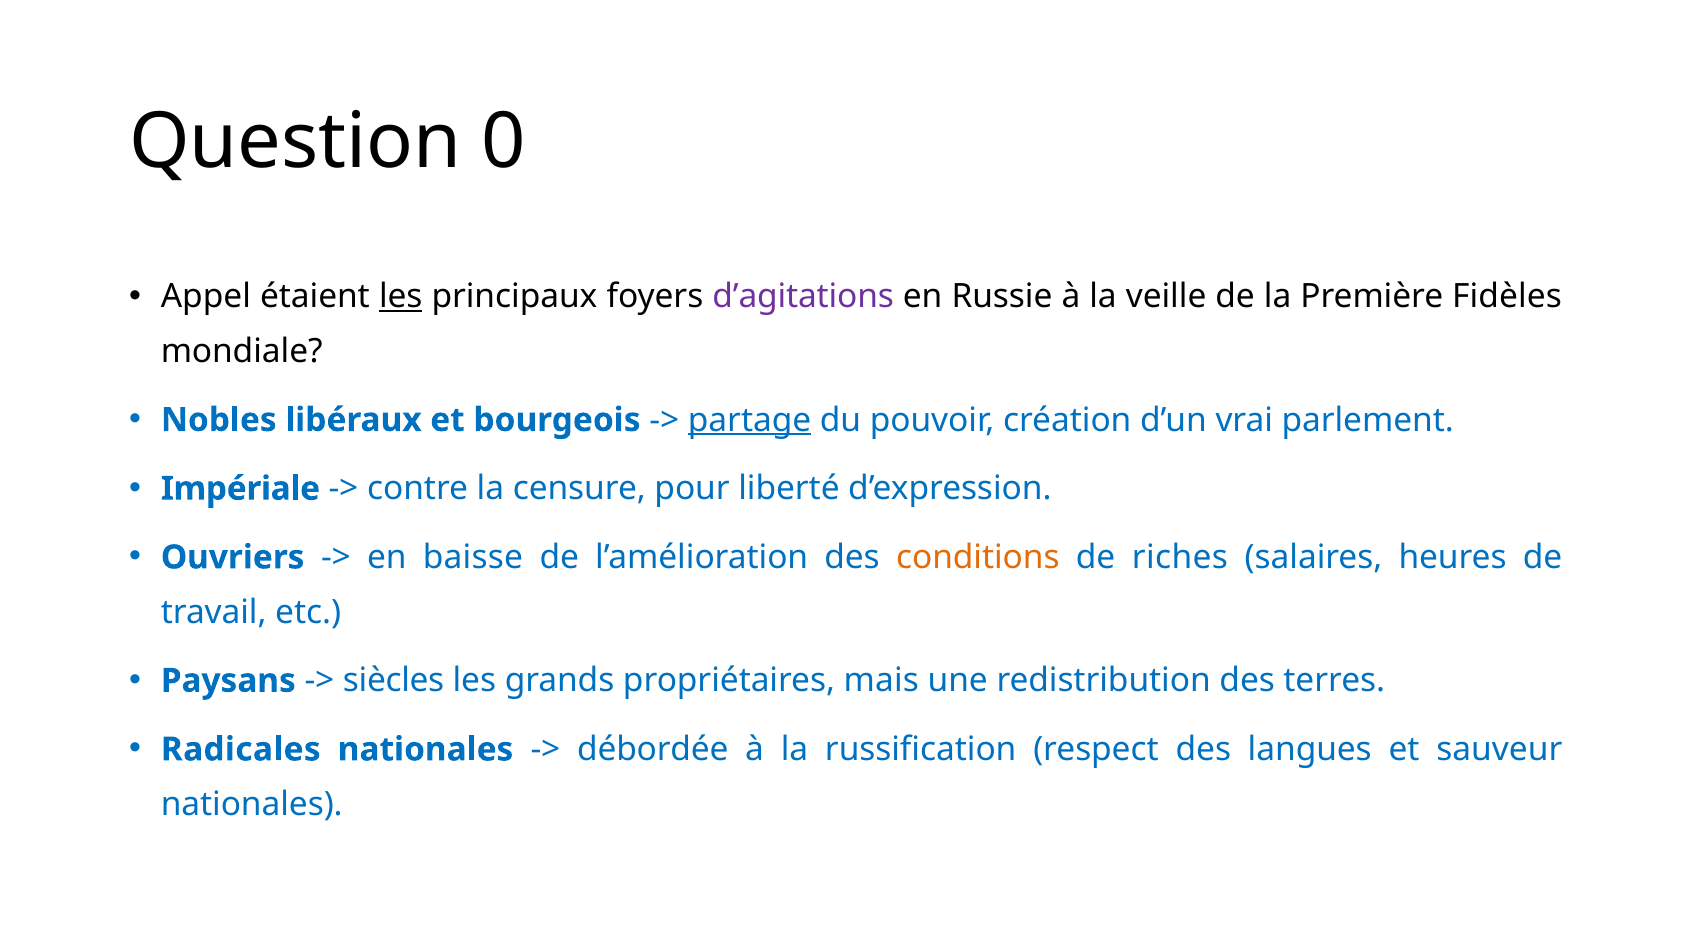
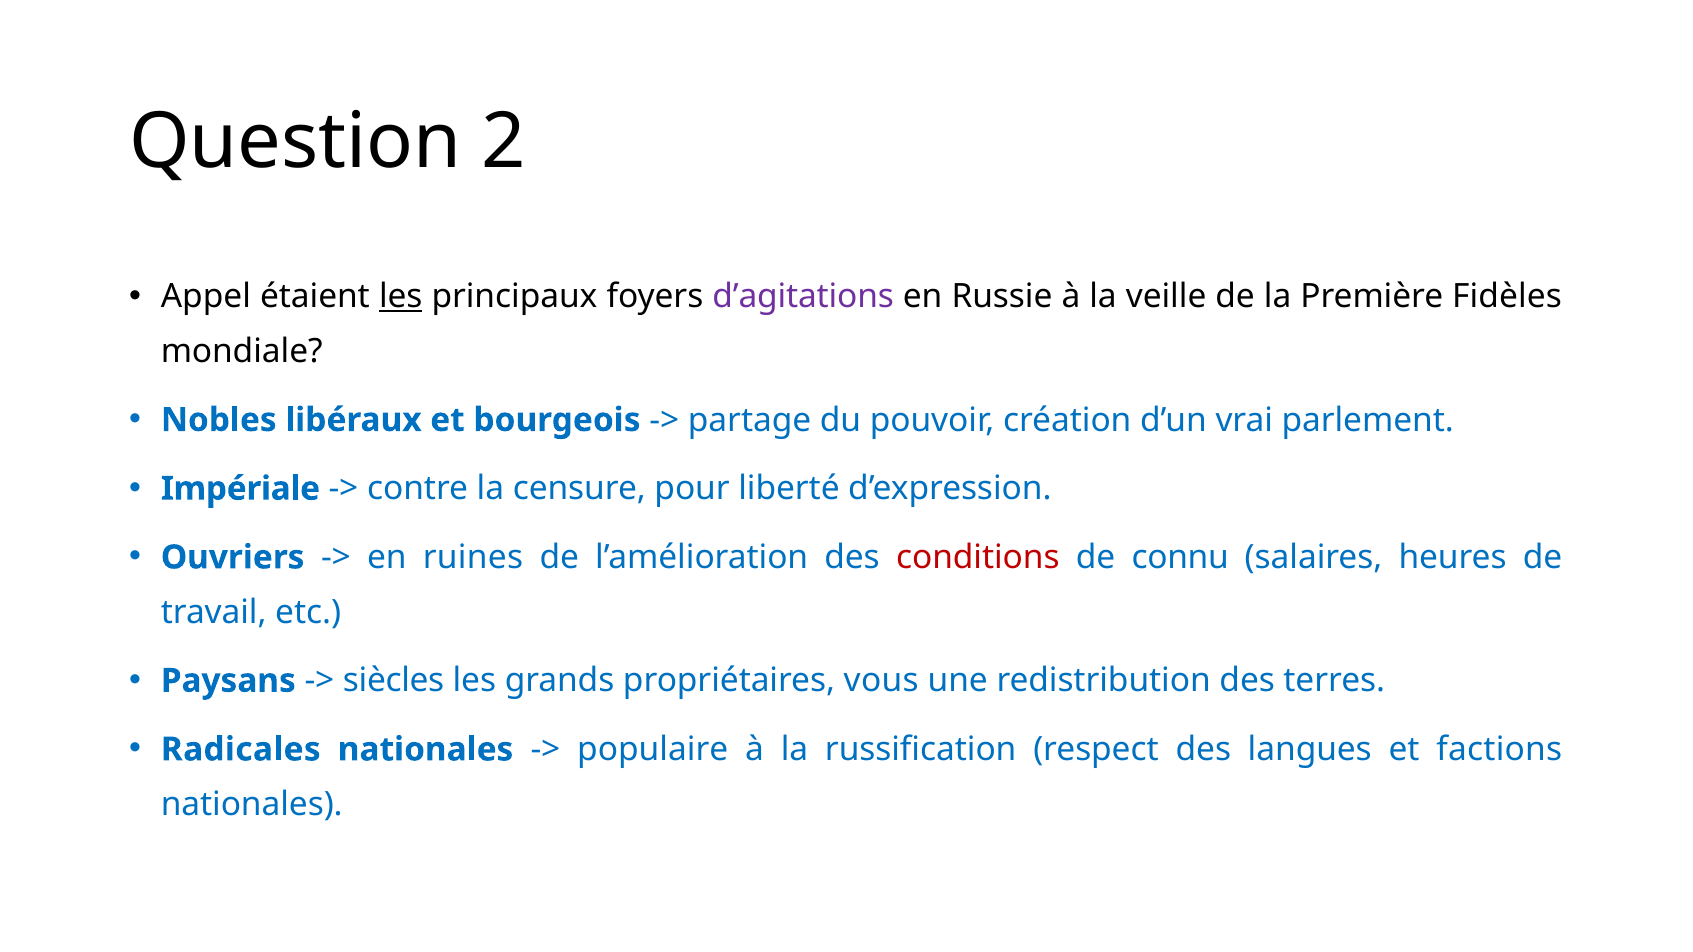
0: 0 -> 2 (504, 142)
partage underline: present -> none (750, 420)
baisse: baisse -> ruines (473, 558)
conditions colour: orange -> red (978, 558)
riches: riches -> connu (1180, 558)
mais: mais -> vous (881, 681)
débordée: débordée -> populaire (653, 750)
sauveur: sauveur -> factions (1499, 750)
